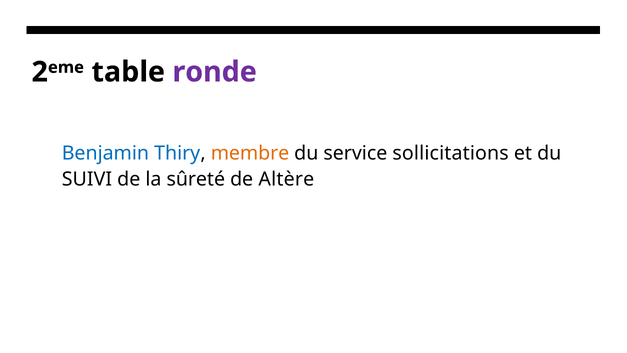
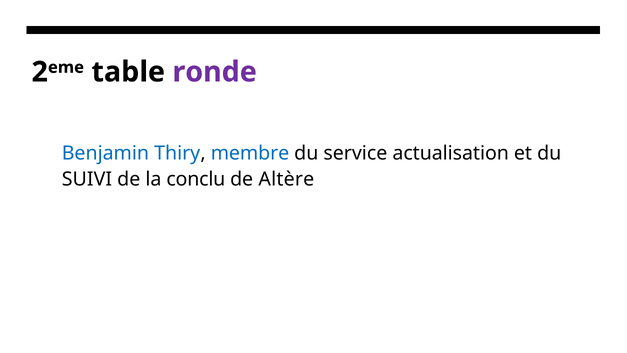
membre colour: orange -> blue (250, 153)
sollicitations: sollicitations -> actualisation (451, 153)
sûreté: sûreté -> conclu (196, 179)
